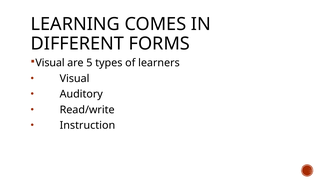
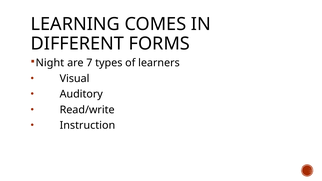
Visual: Visual -> Night (50, 63)
5: 5 -> 7 (89, 63)
